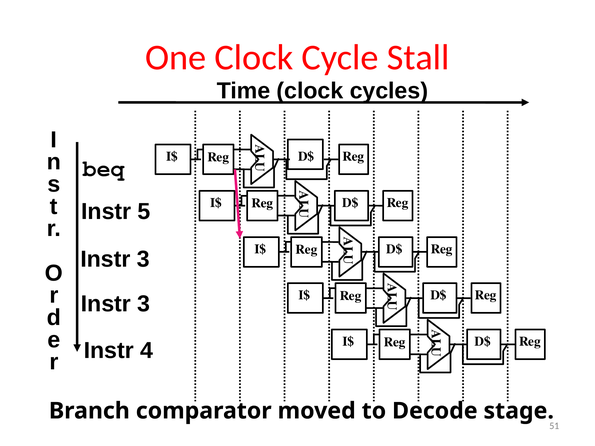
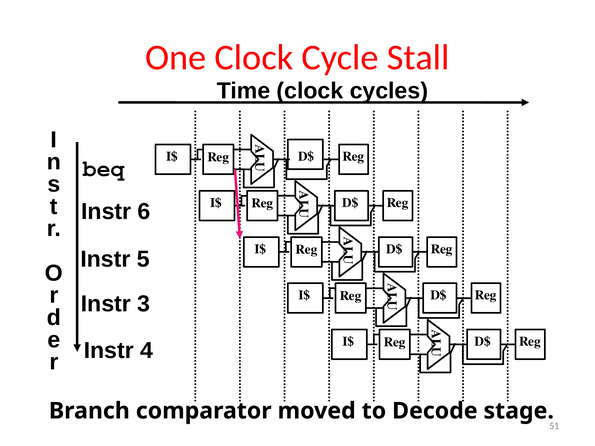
5: 5 -> 6 (144, 212)
3: 3 -> 5 (143, 259)
